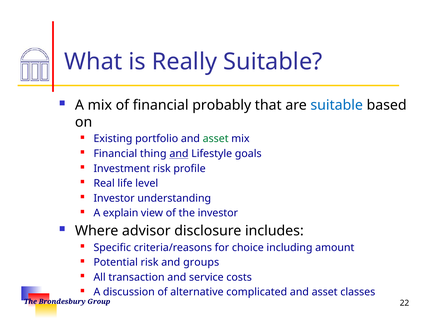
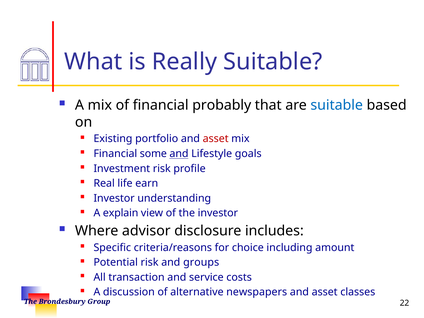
asset colour: green -> red (216, 139)
thing: thing -> some (153, 154)
level: level -> earn (147, 183)
complicated: complicated -> newspapers (257, 292)
